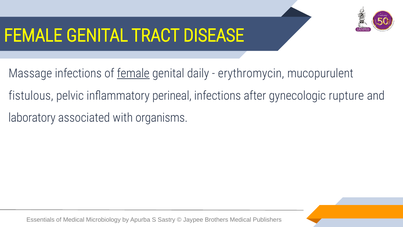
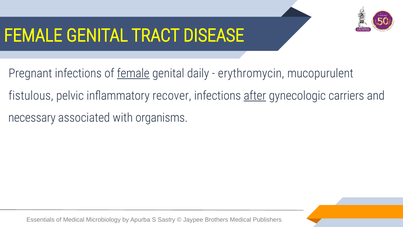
Massage: Massage -> Pregnant (30, 73)
perineal: perineal -> recover (172, 96)
after underline: none -> present (255, 96)
rupture: rupture -> carriers (346, 96)
laboratory: laboratory -> necessary (32, 118)
